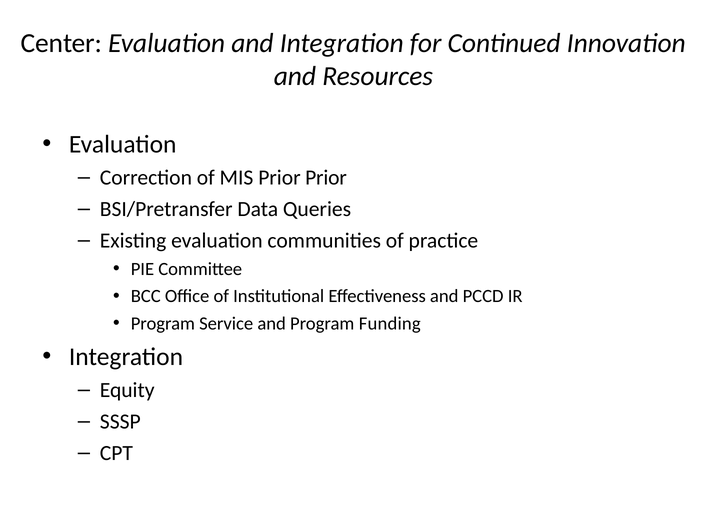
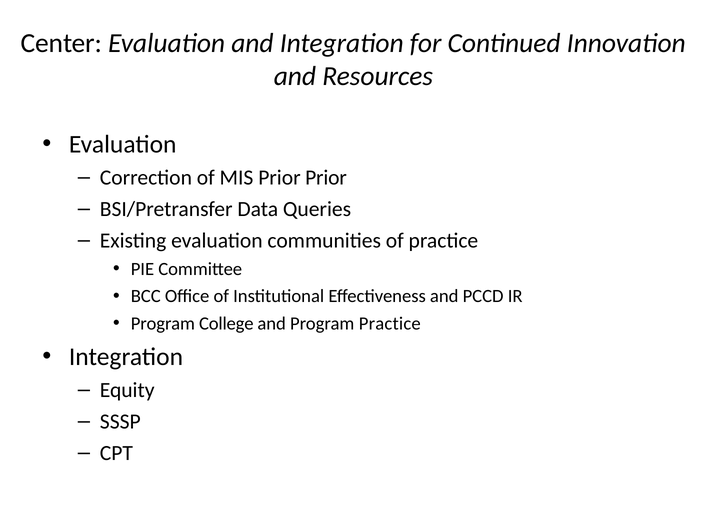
Service: Service -> College (226, 324)
Program Funding: Funding -> Practice (390, 324)
